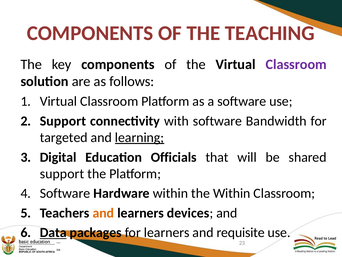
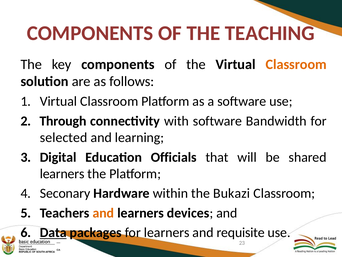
Classroom colour: purple -> orange (296, 64)
Support: Support -> Through (63, 121)
targeted: targeted -> selected (64, 137)
learning underline: present -> none (140, 137)
support: support -> learners (62, 173)
Software: Software -> Seconary (65, 193)
the Within: Within -> Bukazi (232, 193)
